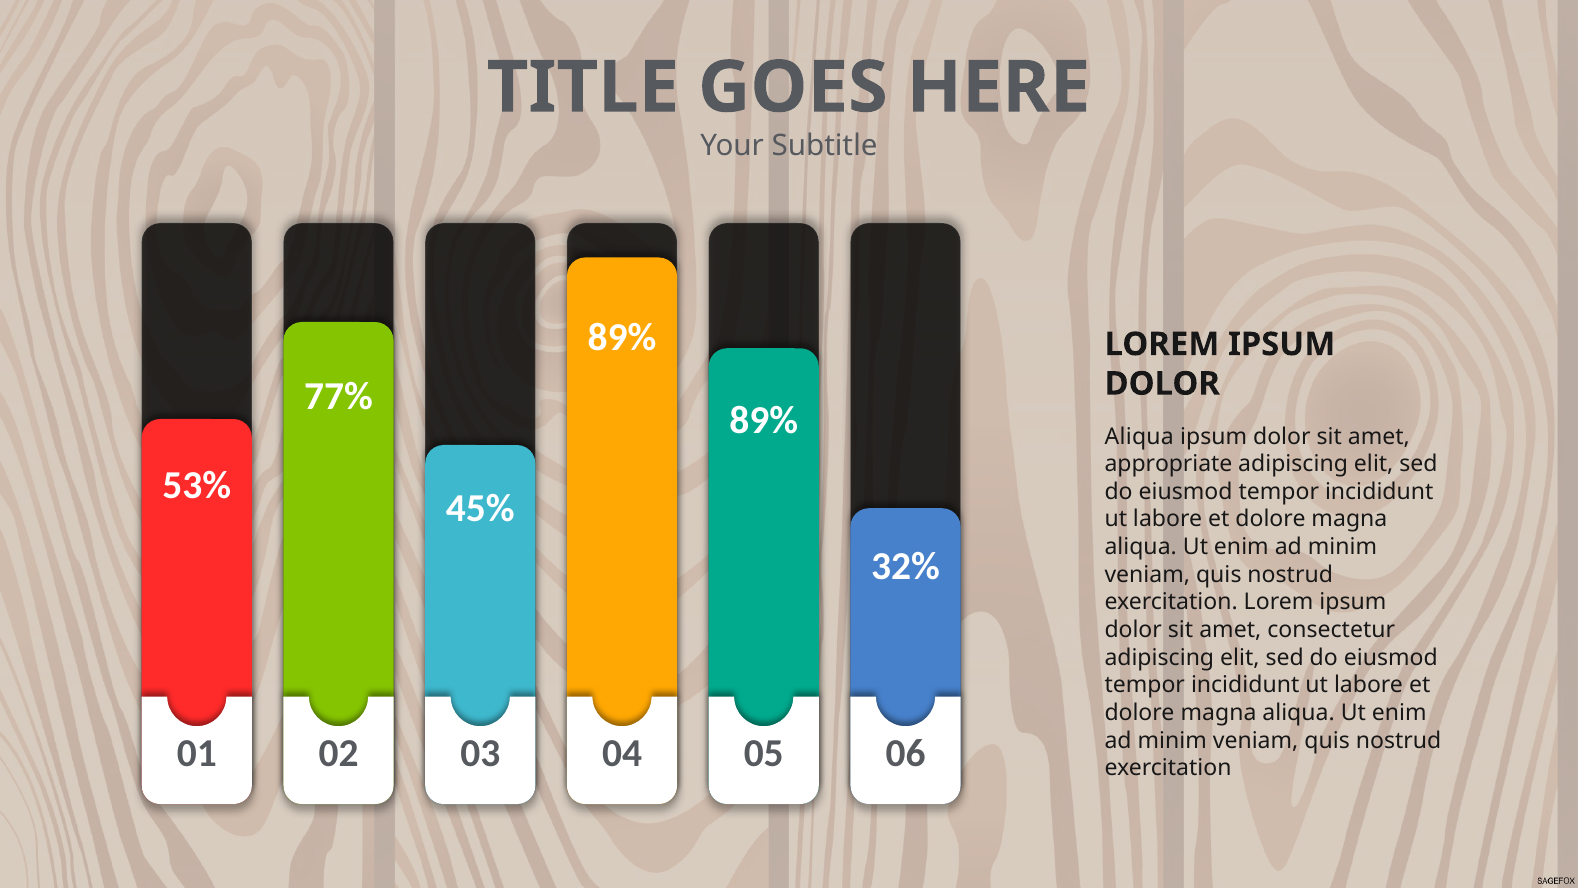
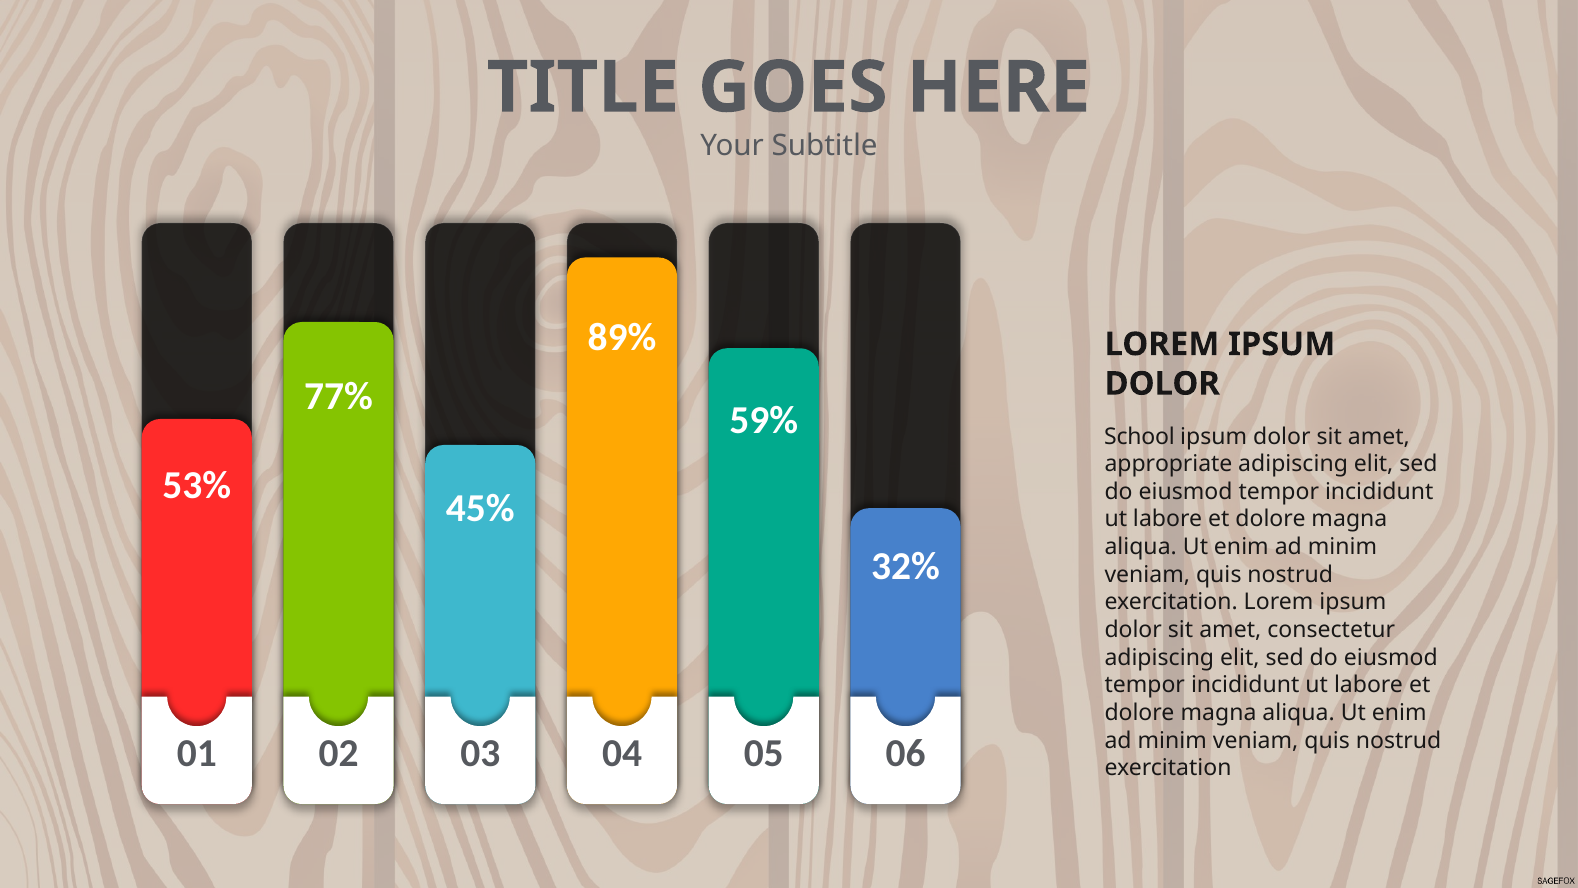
89%: 89% -> 59% (764, 421)
Aliqua: Aliqua -> School (1139, 436)
